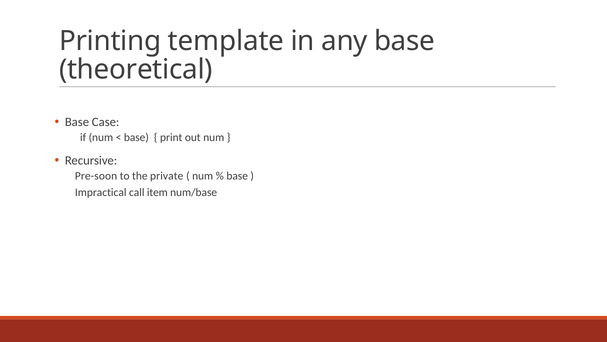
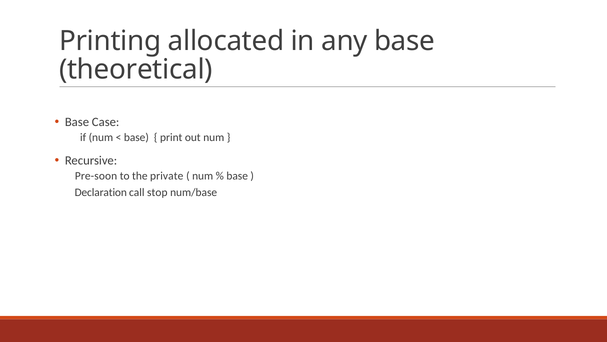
template: template -> allocated (226, 41)
Impractical: Impractical -> Declaration (101, 192)
item: item -> stop (157, 192)
